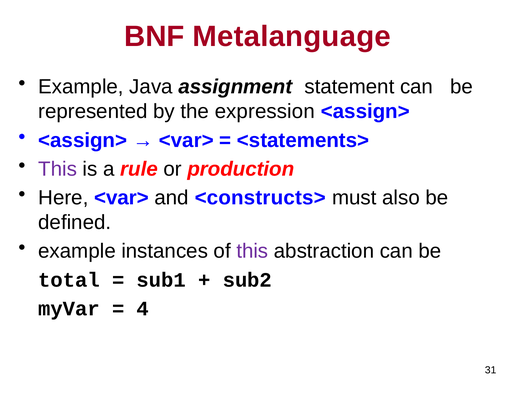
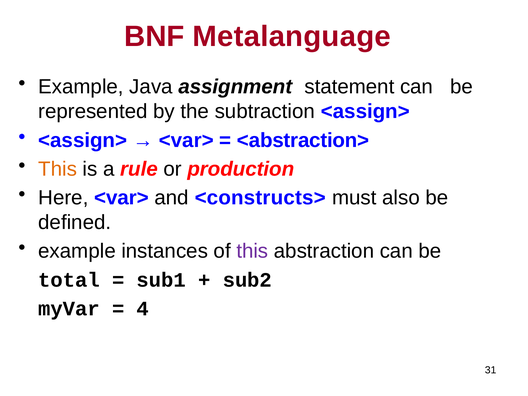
expression: expression -> subtraction (265, 111)
<statements>: <statements> -> <abstraction> (303, 140)
This colour: purple -> orange (58, 169)
